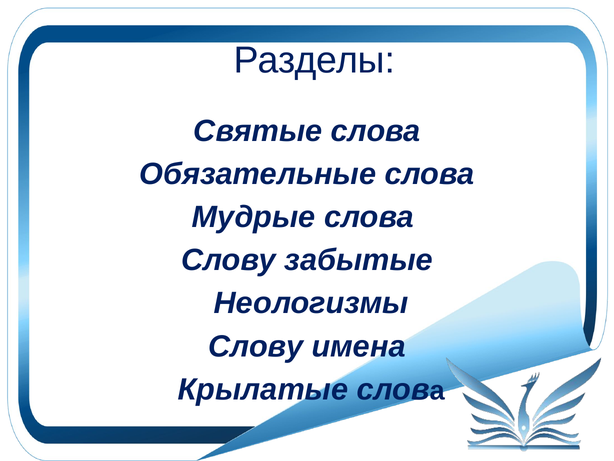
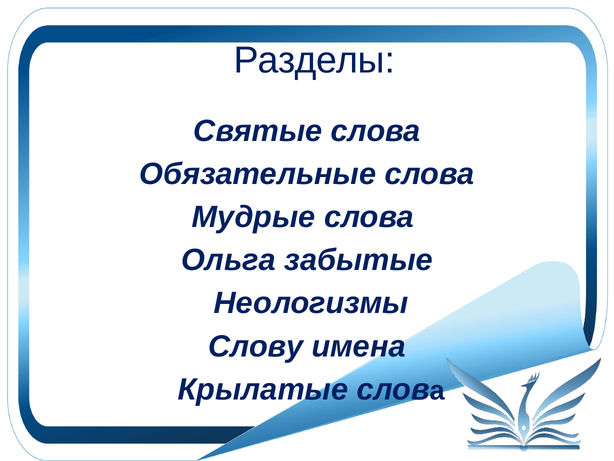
Слову: Слову -> Ольга (228, 260)
